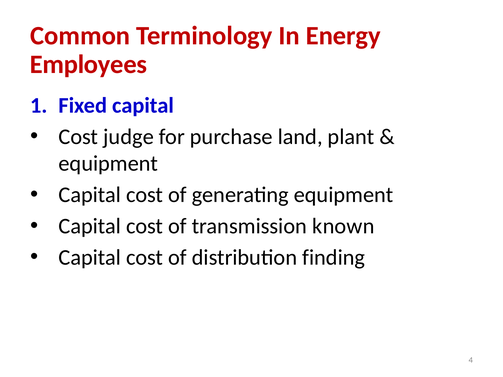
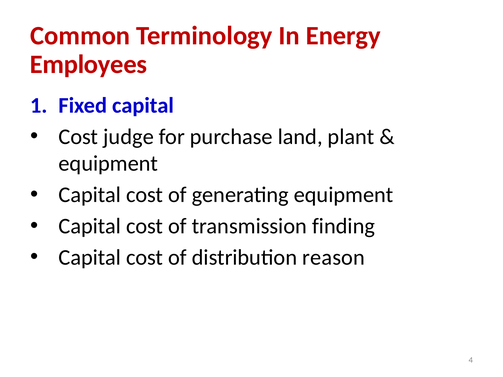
known: known -> finding (344, 226)
finding: finding -> reason (334, 258)
